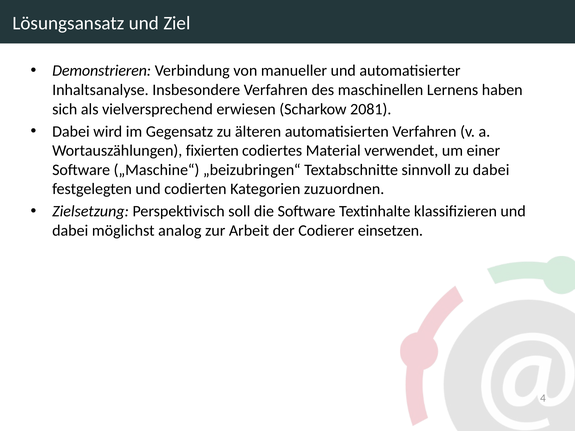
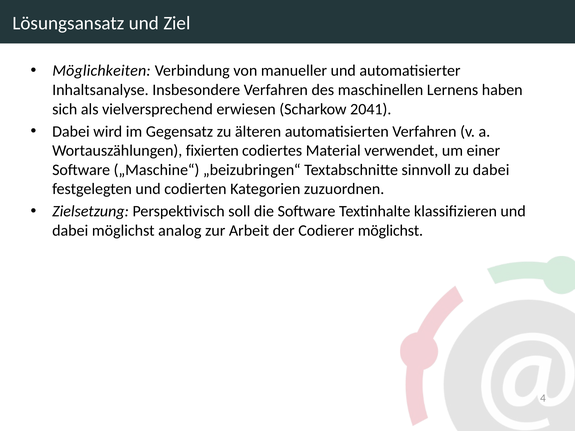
Demonstrieren: Demonstrieren -> Möglichkeiten (102, 71)
2081: 2081 -> 2041 (371, 109)
Codierer einsetzen: einsetzen -> möglichst (390, 231)
